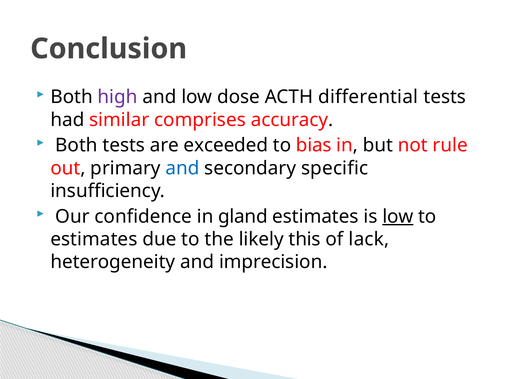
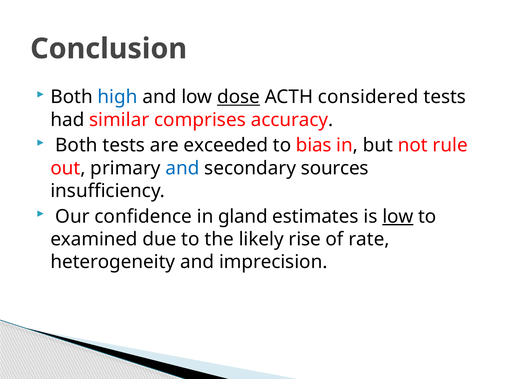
high colour: purple -> blue (118, 97)
dose underline: none -> present (239, 97)
differential: differential -> considered (368, 97)
specific: specific -> sources (335, 168)
estimates: estimates -> examined (94, 239)
this: this -> rise (305, 239)
lack: lack -> rate (369, 239)
